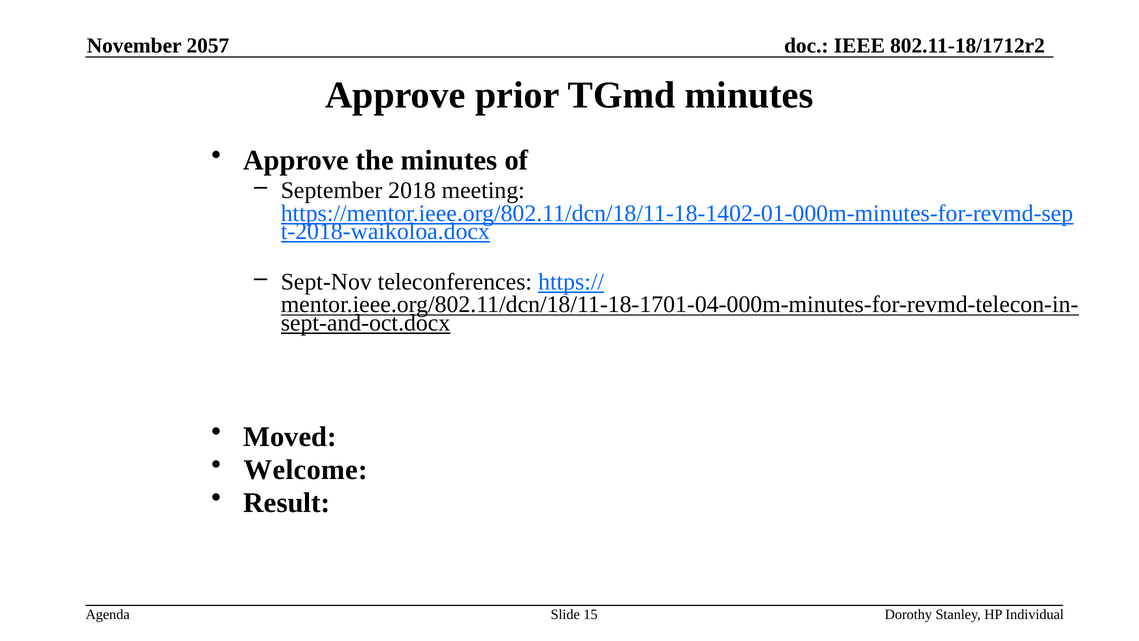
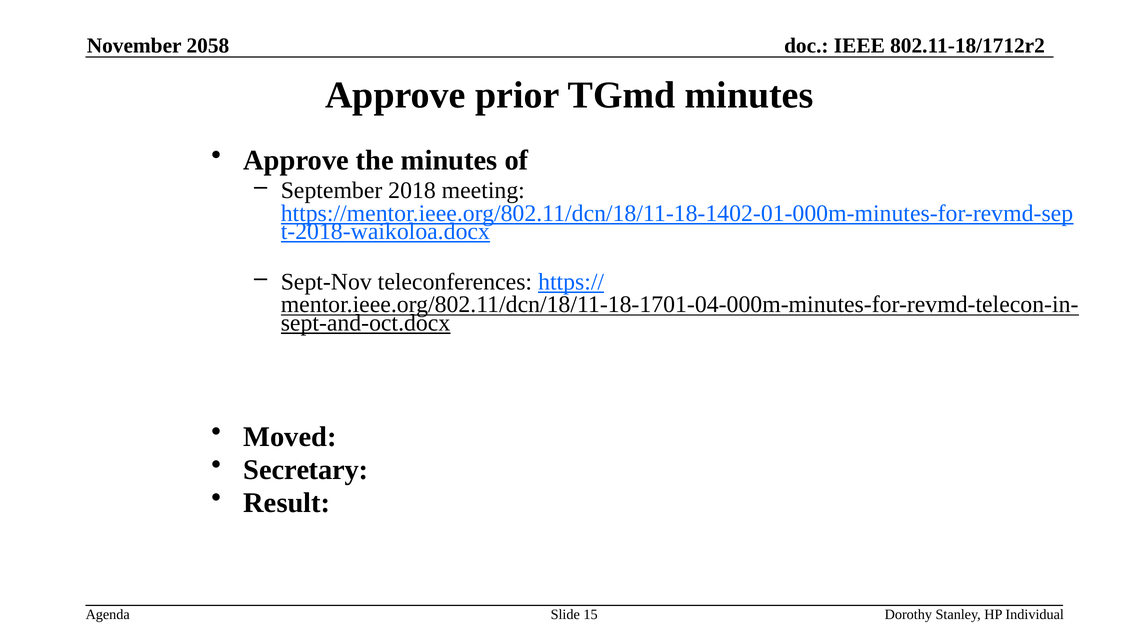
2057: 2057 -> 2058 (208, 46)
Welcome: Welcome -> Secretary (306, 469)
